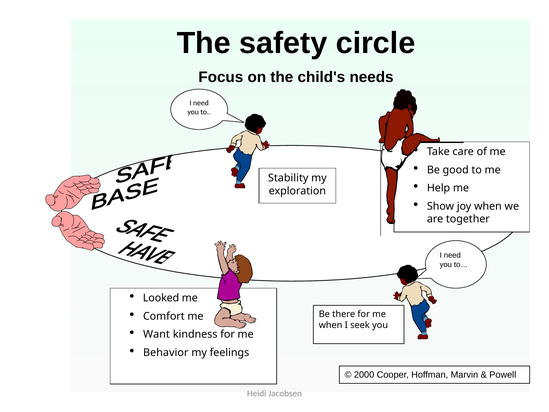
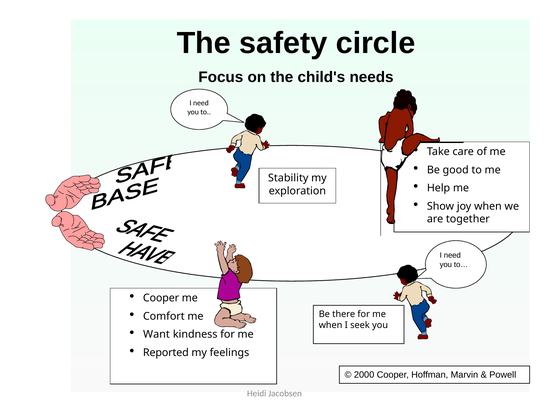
Looked: Looked -> Cooper (161, 298)
Behavior: Behavior -> Reported (166, 352)
